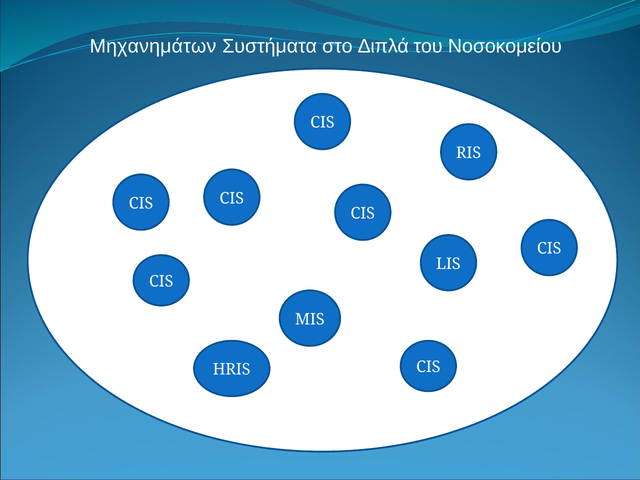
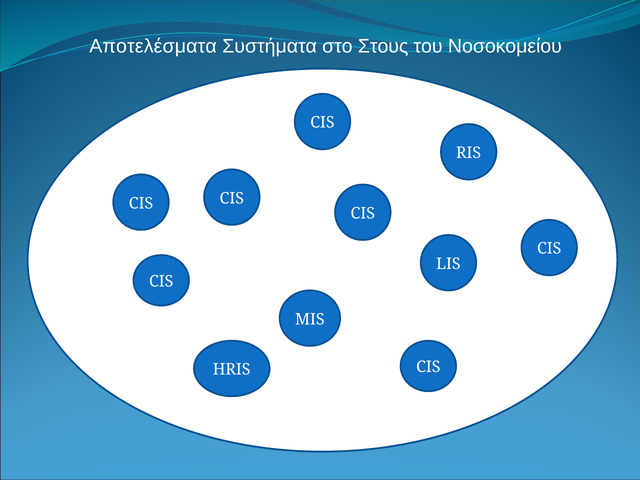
Μηχανημάτων: Μηχανημάτων -> Αποτελέσματα (153, 46)
Διπλά: Διπλά -> Στους (383, 46)
